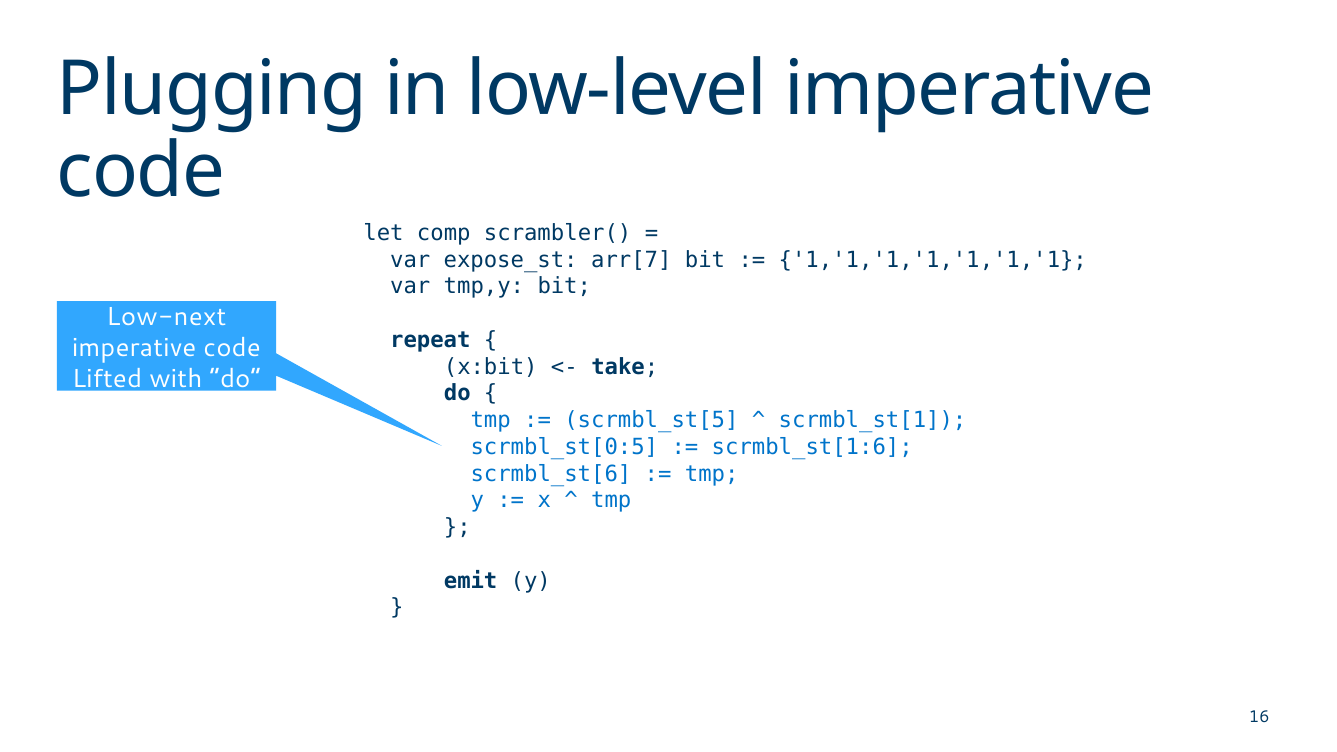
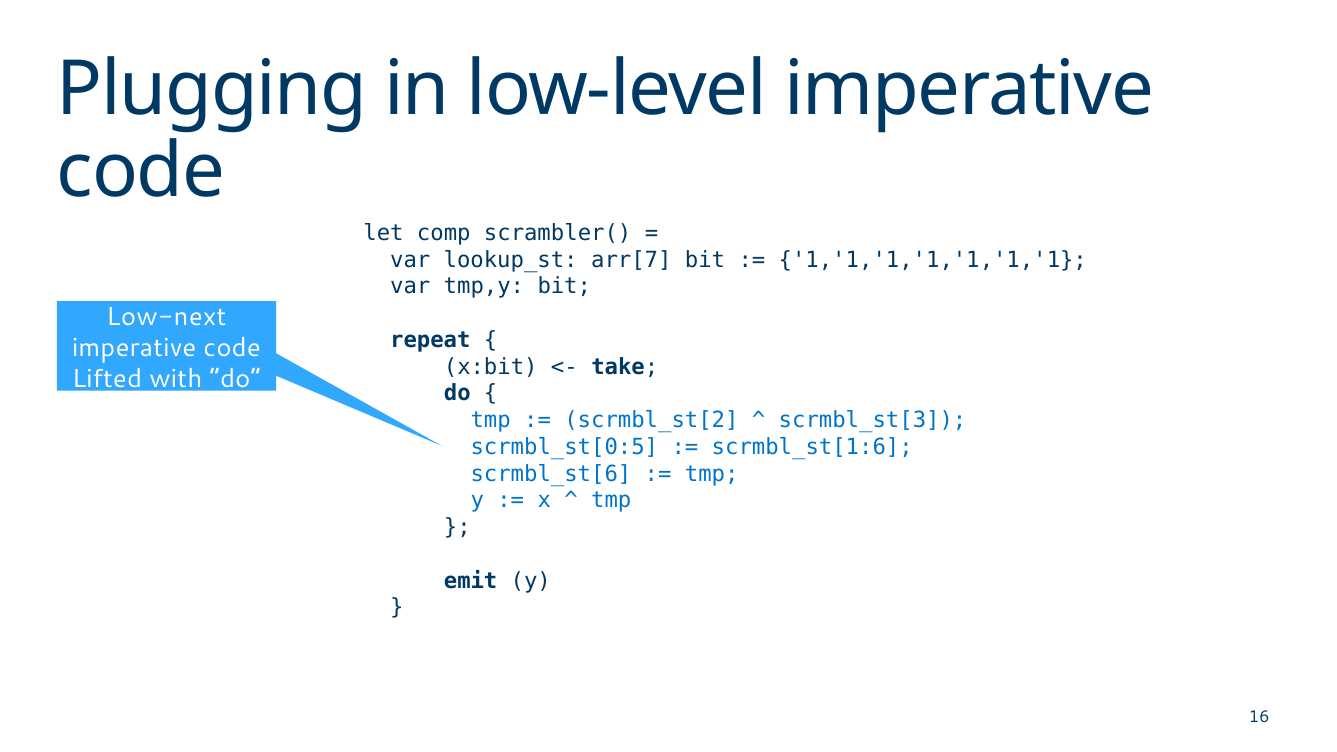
expose_st: expose_st -> lookup_st (511, 260)
scrmbl_st[5: scrmbl_st[5 -> scrmbl_st[2 (651, 420)
scrmbl_st[1: scrmbl_st[1 -> scrmbl_st[3 (873, 420)
